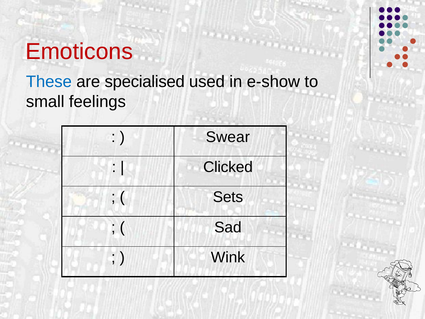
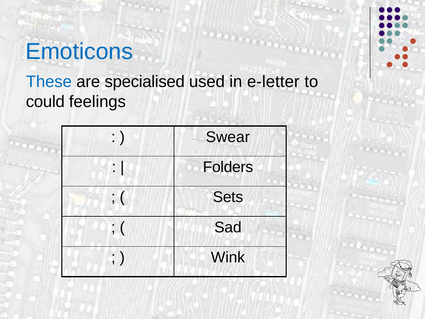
Emoticons colour: red -> blue (79, 52)
e-show: e-show -> e-letter (273, 82)
small: small -> could (45, 102)
Clicked: Clicked -> Folders (228, 167)
